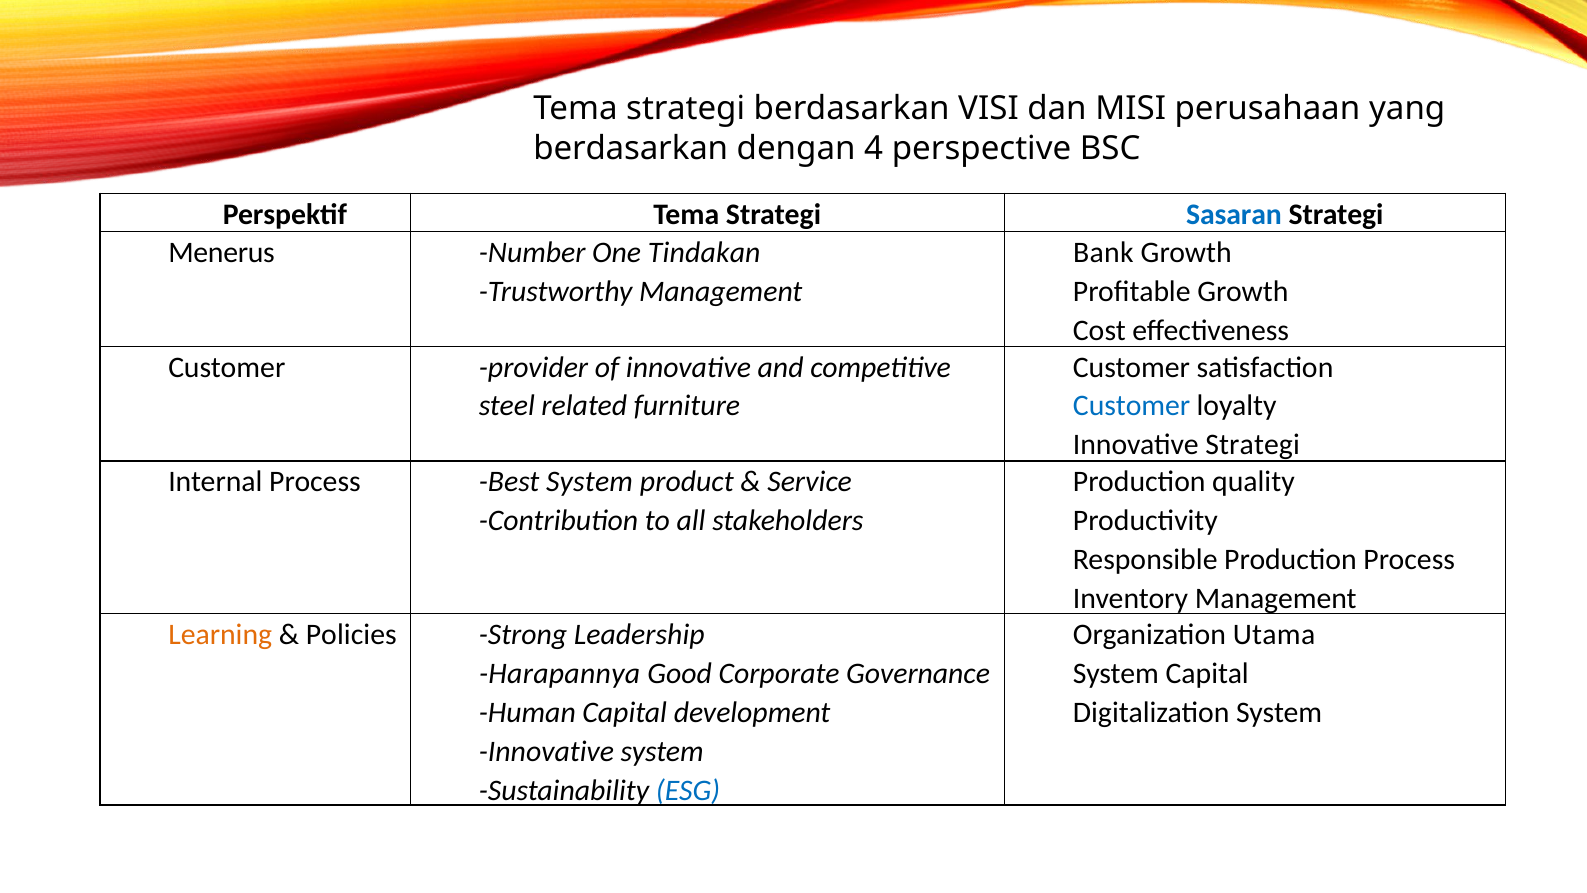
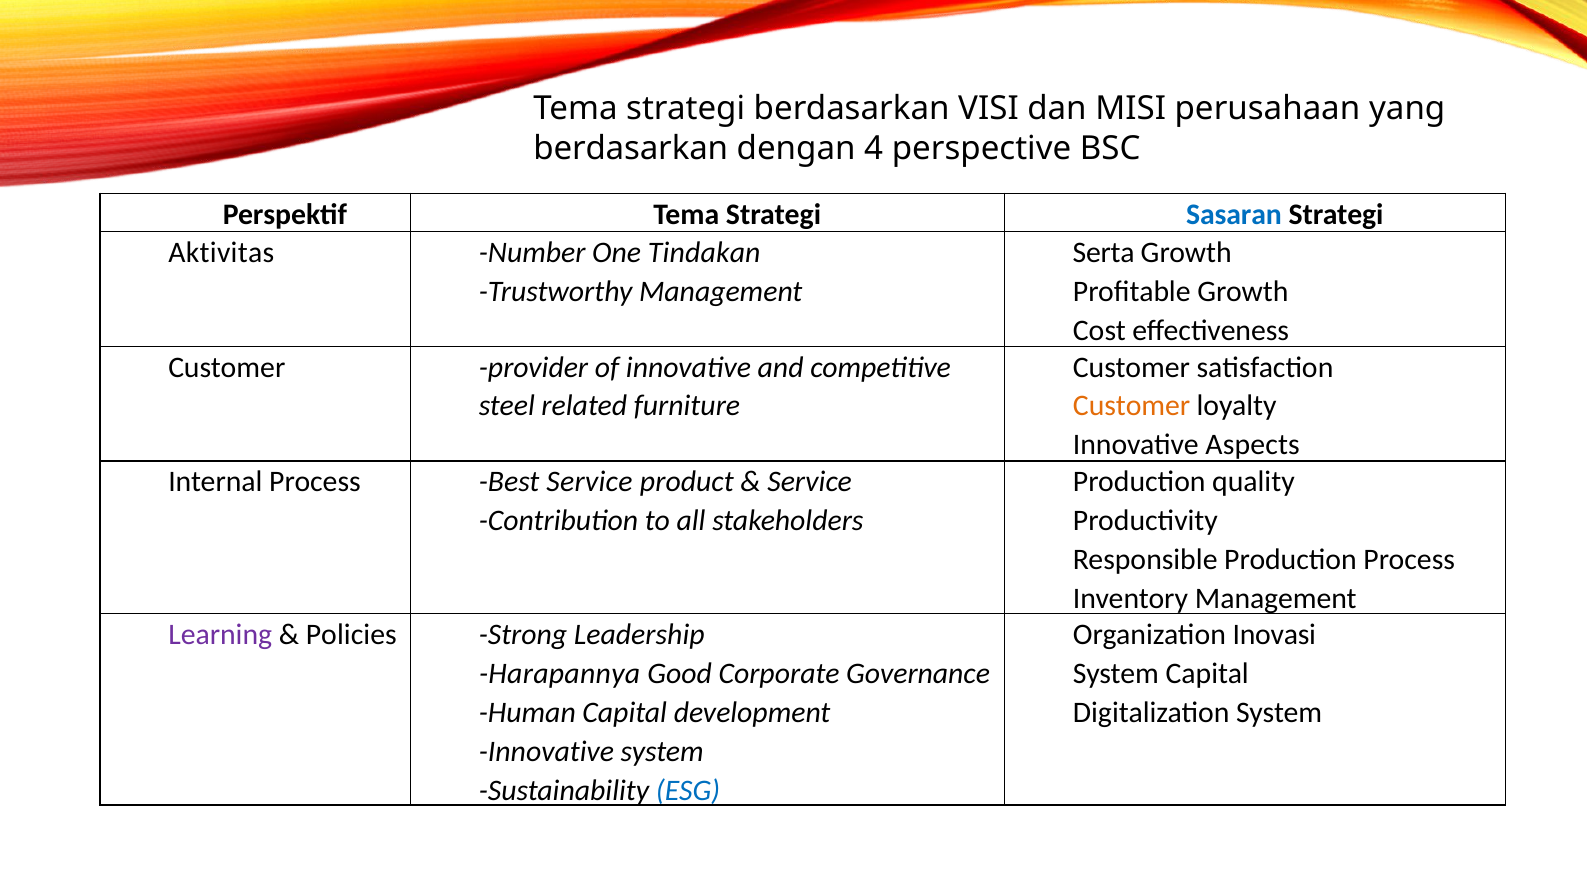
Menerus: Menerus -> Aktivitas (221, 253)
Bank: Bank -> Serta (1104, 253)
Customer colour: blue -> orange (1132, 406)
Innovative Strategi: Strategi -> Aspects (1253, 445)
Best System: System -> Service (589, 482)
Learning colour: orange -> purple (220, 635)
Utama: Utama -> Inovasi (1274, 635)
